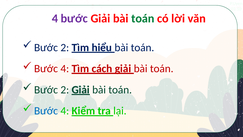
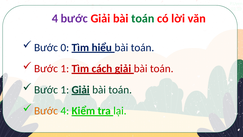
2: 2 -> 0 (65, 47)
4: 4 -> 1 (65, 68)
2: 2 -> 1 (65, 90)
Bước colour: blue -> orange (46, 111)
